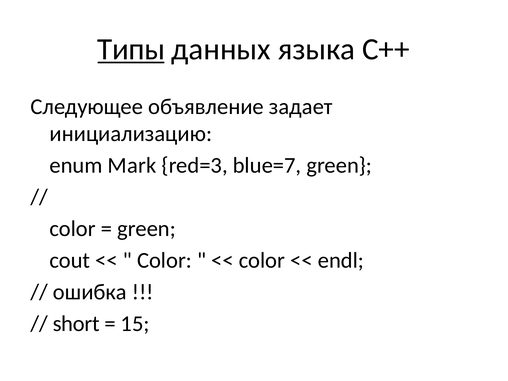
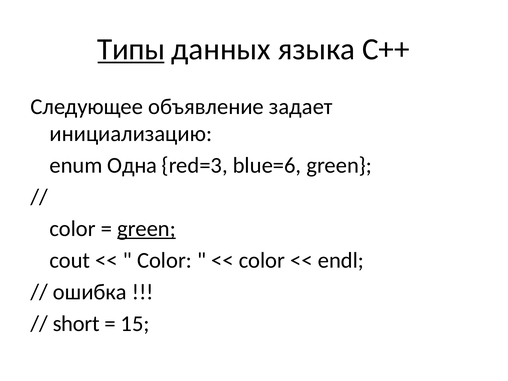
Mark: Mark -> Одна (132, 165)
blue=7: blue=7 -> blue=6 (267, 165)
green underline: none -> present (146, 229)
